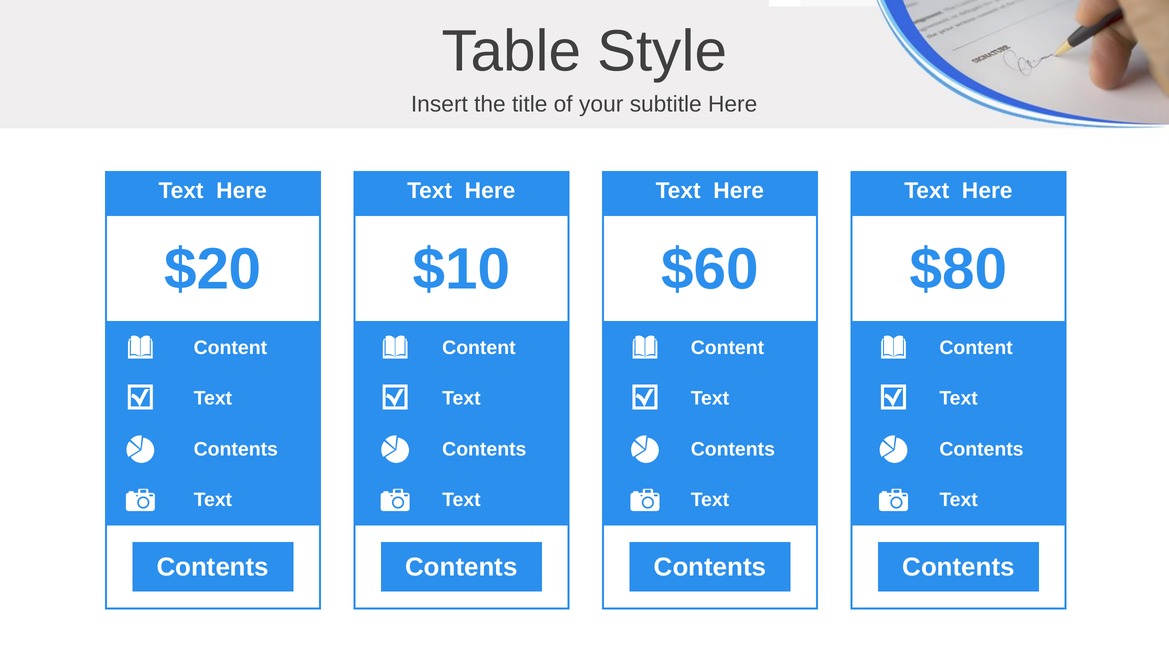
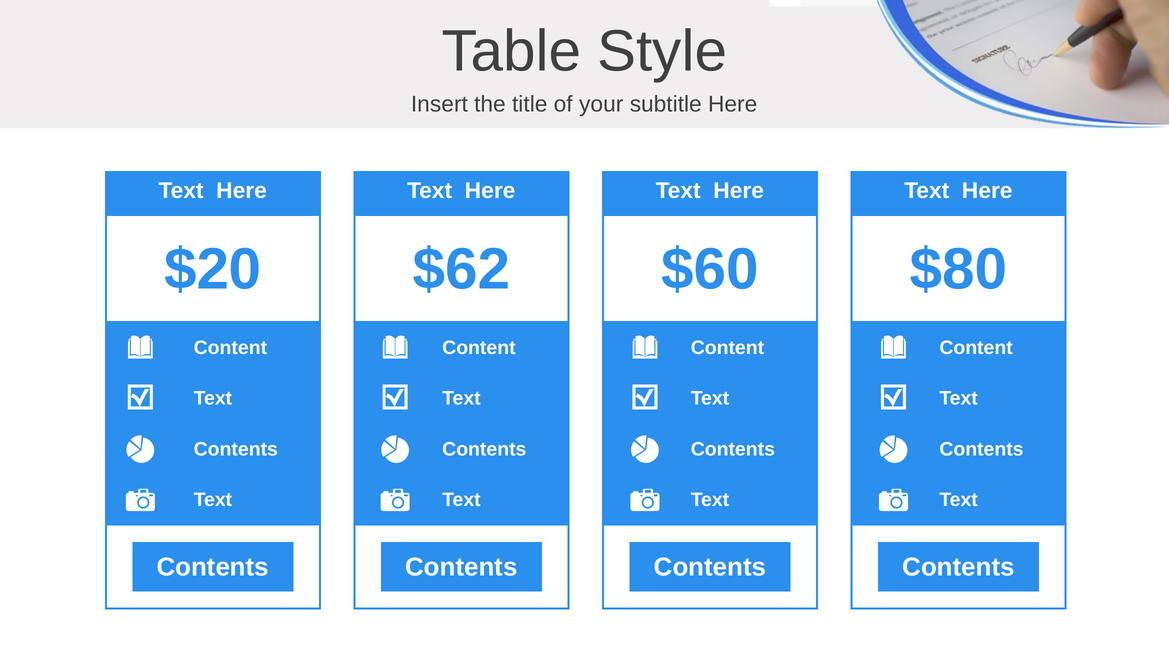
$10: $10 -> $62 (461, 270)
